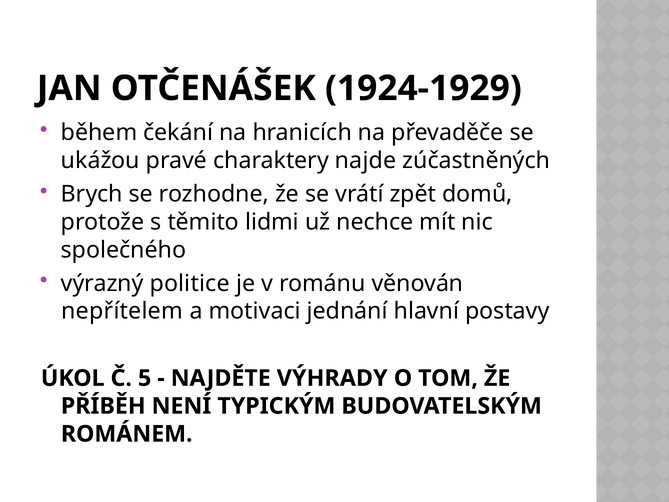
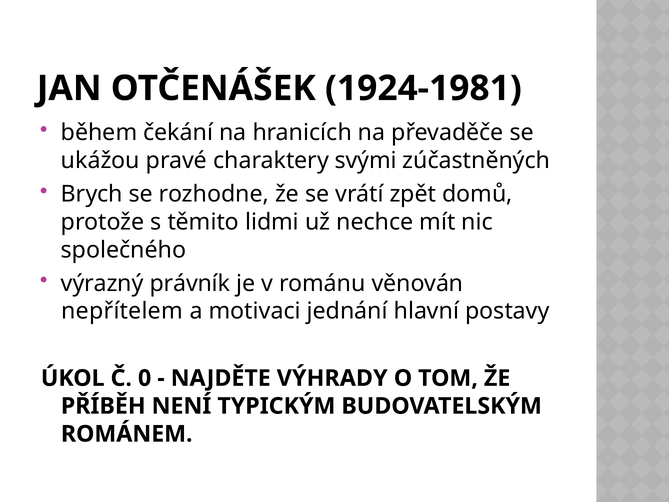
1924-1929: 1924-1929 -> 1924-1981 (423, 88)
najde: najde -> svými (366, 161)
politice: politice -> právník (190, 283)
5: 5 -> 0 (145, 378)
